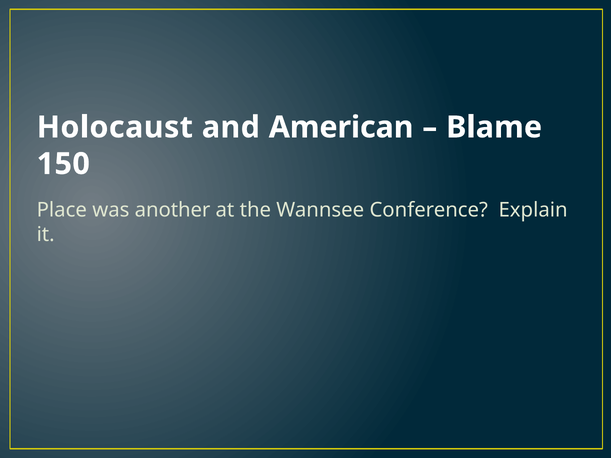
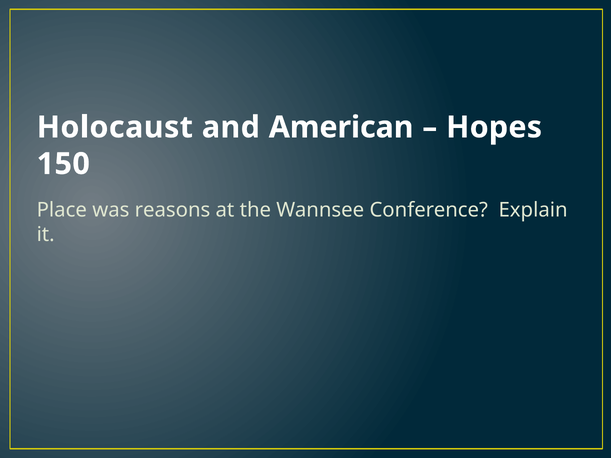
Blame: Blame -> Hopes (494, 127)
another: another -> reasons (173, 210)
